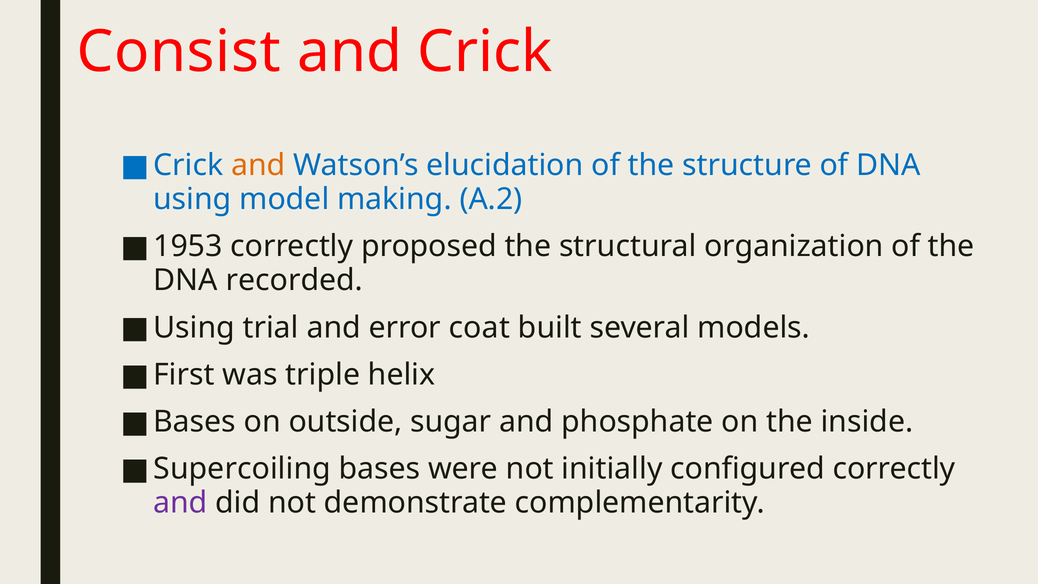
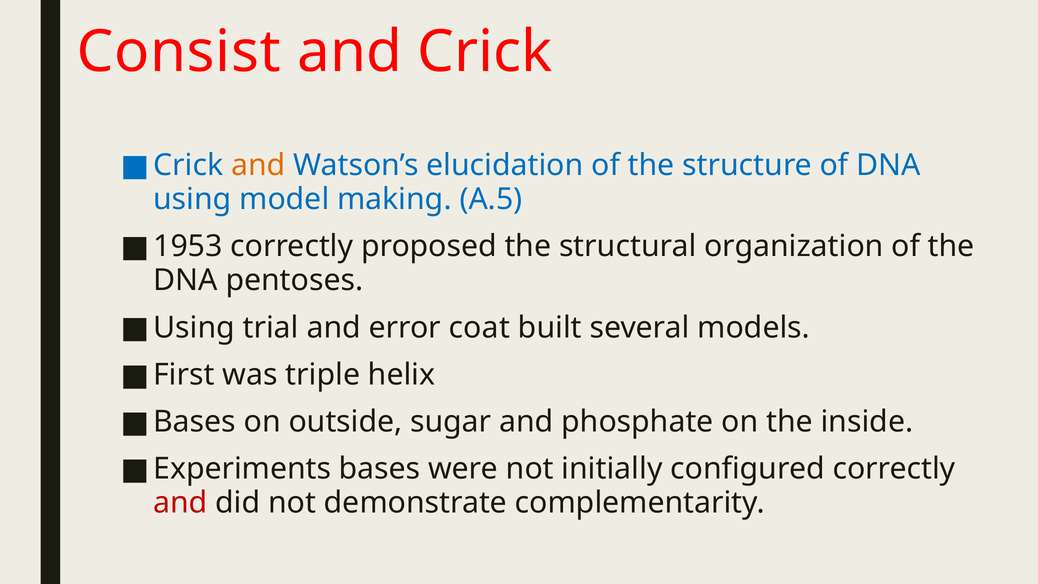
A.2: A.2 -> A.5 (491, 199)
recorded: recorded -> pentoses (294, 280)
Supercoiling: Supercoiling -> Experiments (242, 469)
and colour: purple -> red (180, 503)
